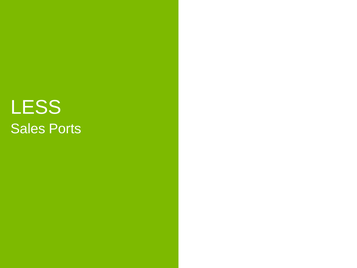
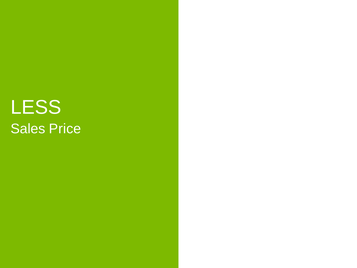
Ports: Ports -> Price (65, 129)
